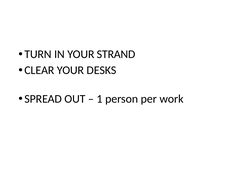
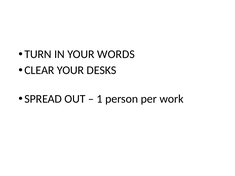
STRAND: STRAND -> WORDS (116, 54)
